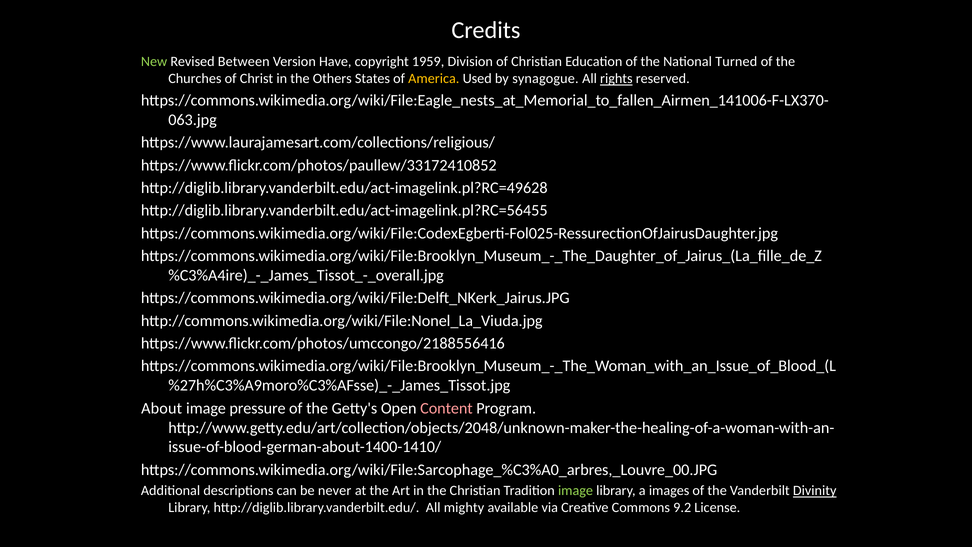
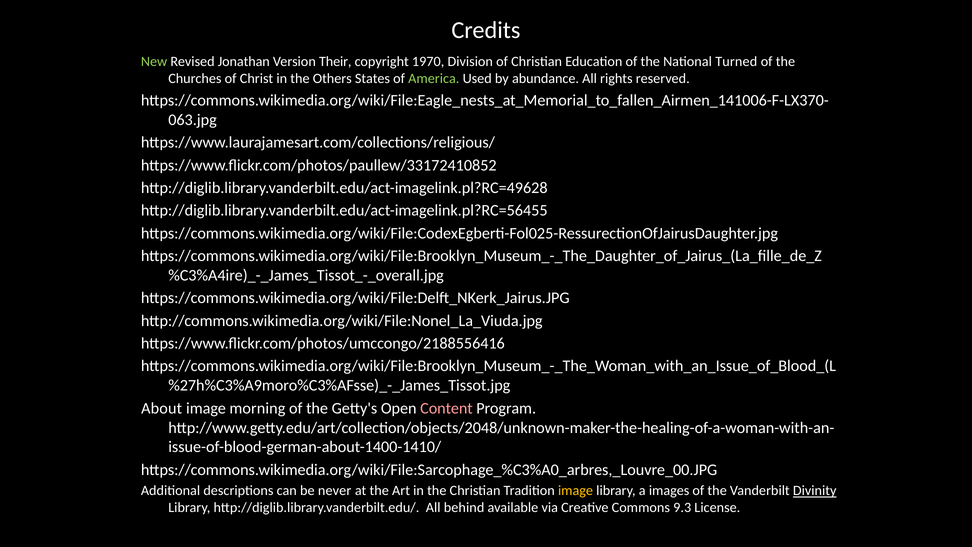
Between: Between -> Jonathan (244, 62)
Have: Have -> Their (335, 62)
1959: 1959 -> 1970 (428, 62)
America colour: yellow -> light green (434, 79)
synagogue: synagogue -> abundance (546, 79)
rights underline: present -> none (616, 79)
pressure: pressure -> morning (257, 408)
image colour: light green -> yellow (575, 491)
mighty: mighty -> behind (464, 508)
9.2: 9.2 -> 9.3 (682, 508)
